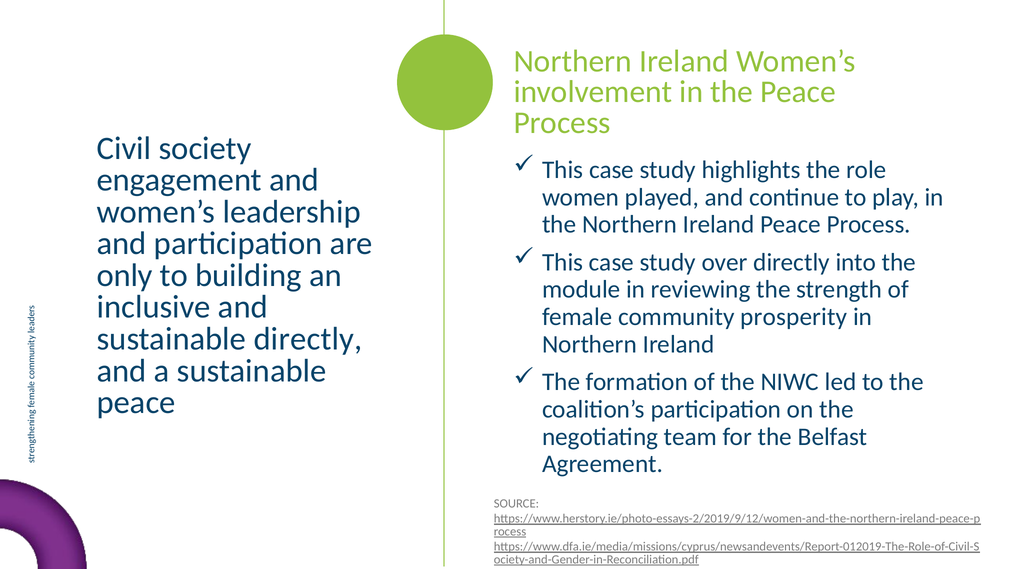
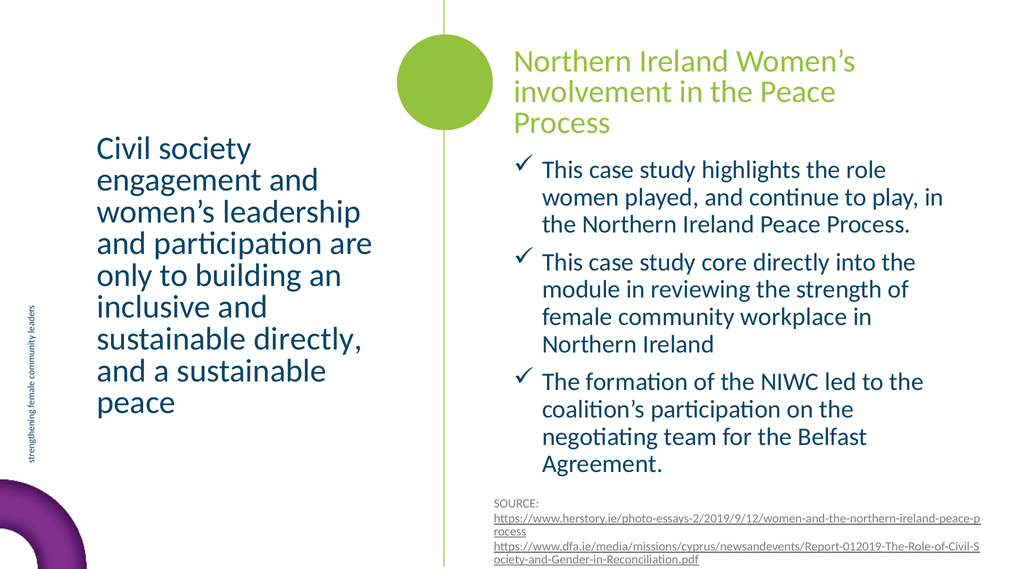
over: over -> core (725, 262)
prosperity: prosperity -> workplace (794, 317)
